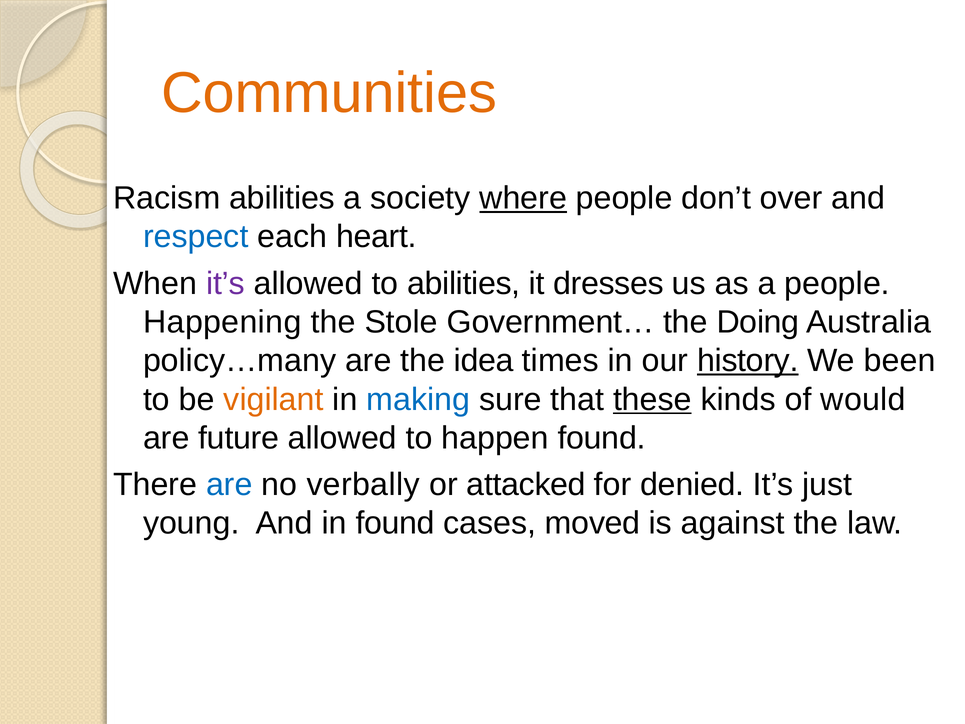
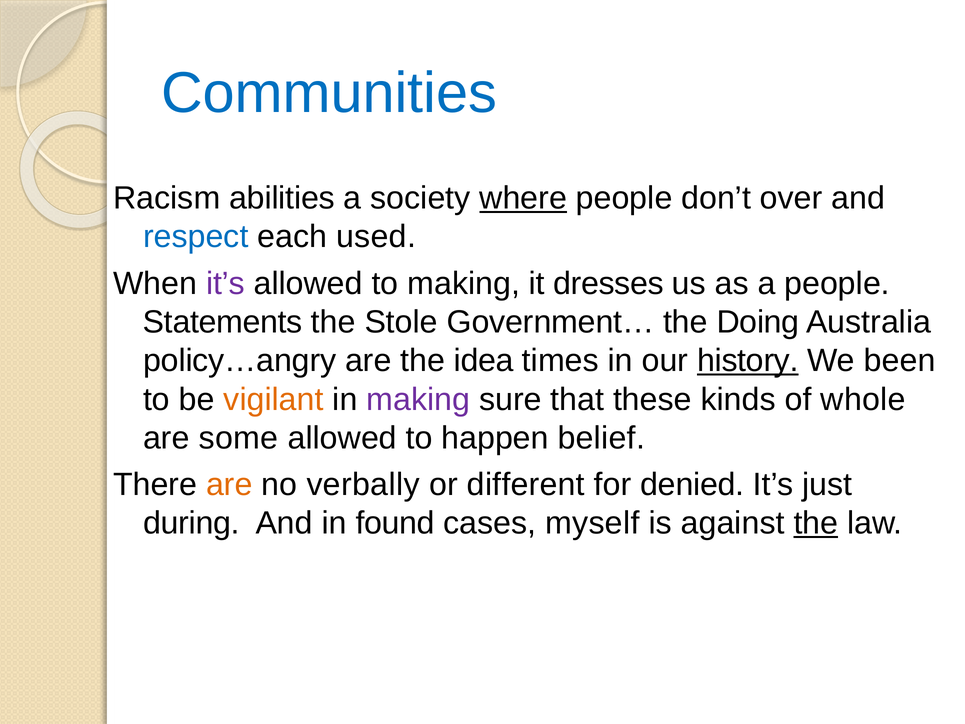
Communities colour: orange -> blue (329, 93)
heart: heart -> used (376, 237)
to abilities: abilities -> making (464, 283)
Happening: Happening -> Statements (223, 322)
policy…many: policy…many -> policy…angry (240, 361)
making colour: blue -> purple (418, 399)
these underline: present -> none (652, 399)
would: would -> whole (863, 399)
future: future -> some (238, 438)
happen found: found -> belief (601, 438)
are colour: blue -> orange (229, 484)
attacked: attacked -> different (526, 484)
young: young -> during (191, 523)
moved: moved -> myself (592, 523)
the underline: none -> present (816, 523)
